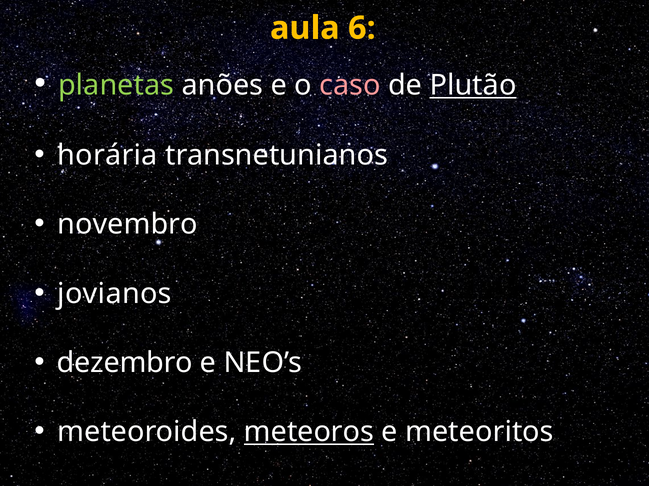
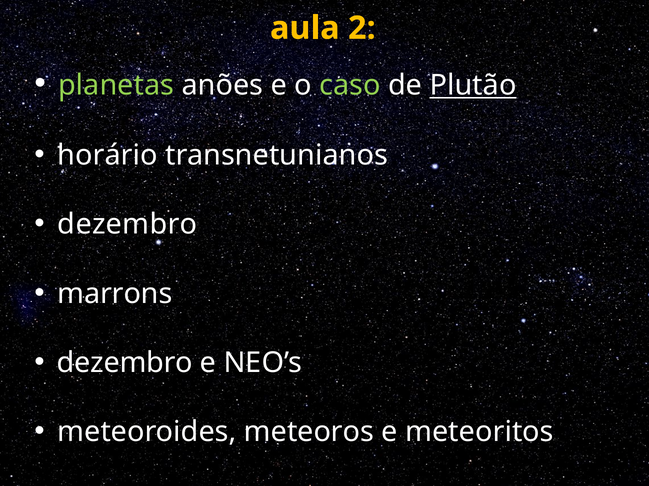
6: 6 -> 2 (362, 28)
caso colour: pink -> light green (350, 86)
horária: horária -> horário (108, 155)
novembro: novembro -> dezembro (127, 225)
jovianos: jovianos -> marrons (115, 294)
meteoros underline: present -> none (309, 432)
